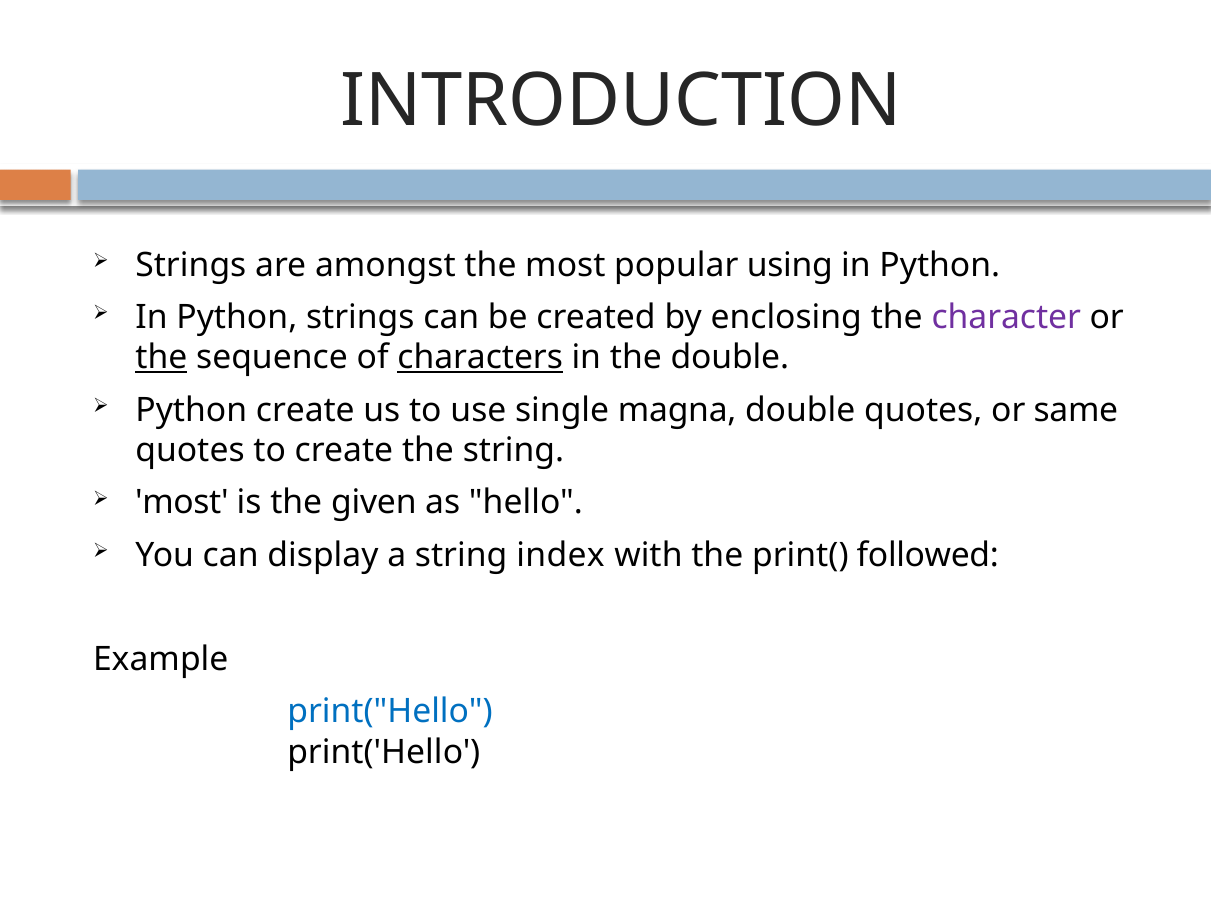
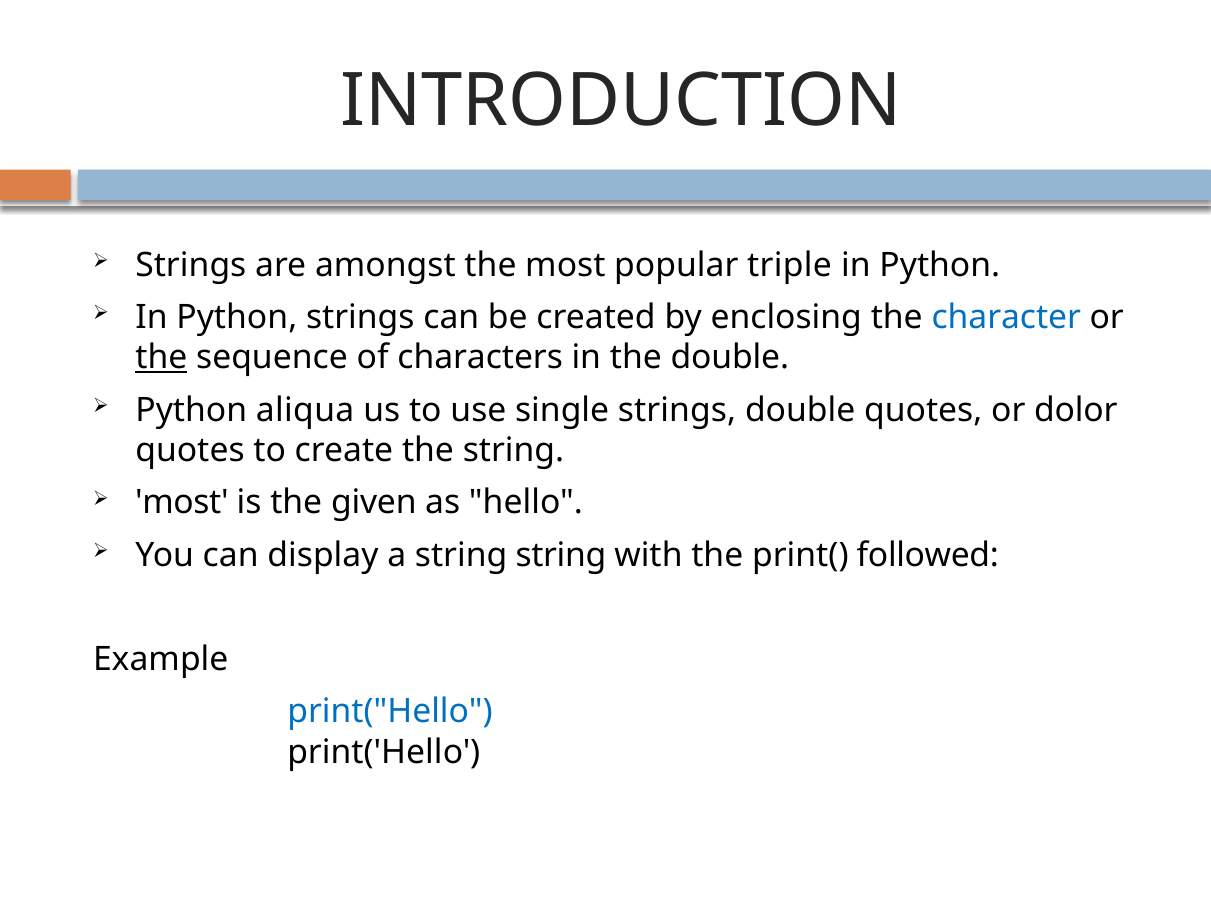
using: using -> triple (790, 265)
character colour: purple -> blue (1006, 317)
characters underline: present -> none (480, 358)
Python create: create -> aliqua (305, 410)
single magna: magna -> strings (677, 410)
same: same -> dolor (1076, 410)
string index: index -> string (561, 554)
